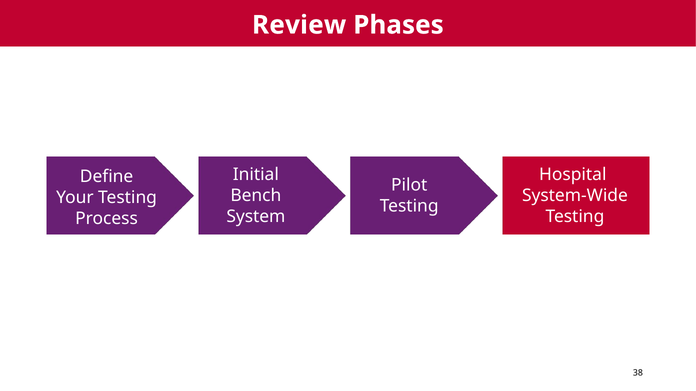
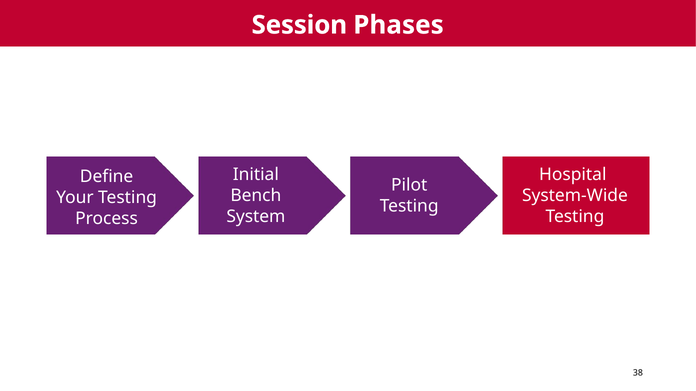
Review: Review -> Session (299, 25)
